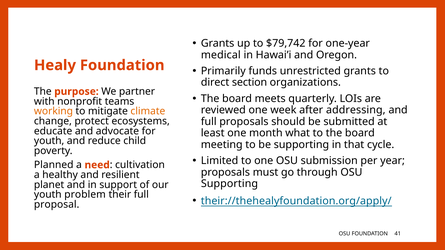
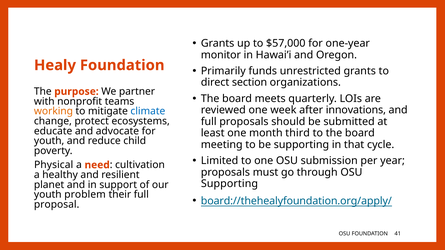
$79,742: $79,742 -> $57,000 (286, 43)
medical: medical -> monitor (221, 55)
addressing: addressing -> innovations (356, 110)
climate colour: orange -> blue (148, 111)
what: what -> third (298, 133)
Planned: Planned -> Physical (54, 165)
their://thehealyfoundation.org/apply/: their://thehealyfoundation.org/apply/ -> board://thehealyfoundation.org/apply/ (296, 201)
